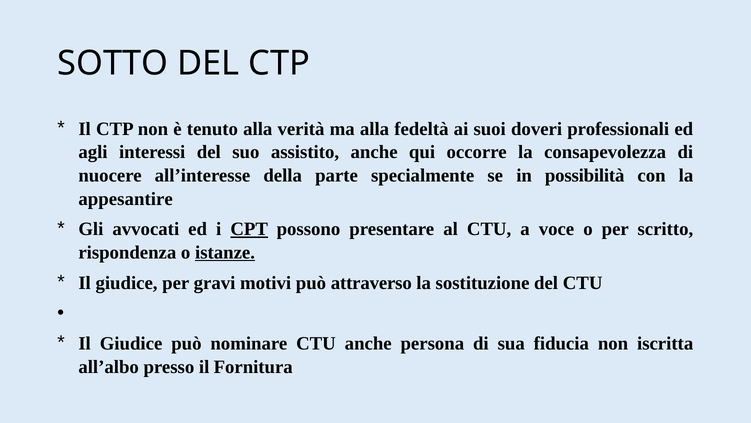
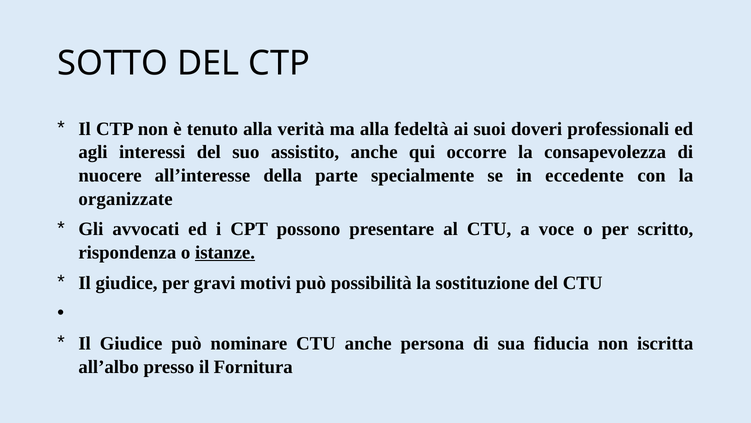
possibilità: possibilità -> eccedente (585, 175)
appesantire: appesantire -> organizzate (126, 199)
CPT underline: present -> none (249, 229)
attraverso: attraverso -> possibilità (371, 283)
